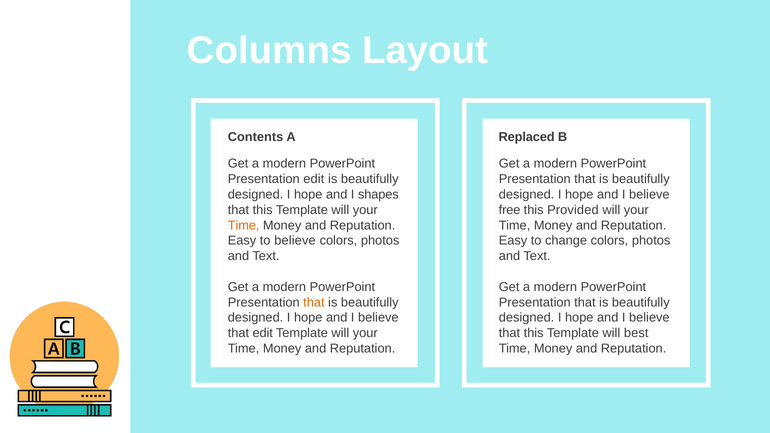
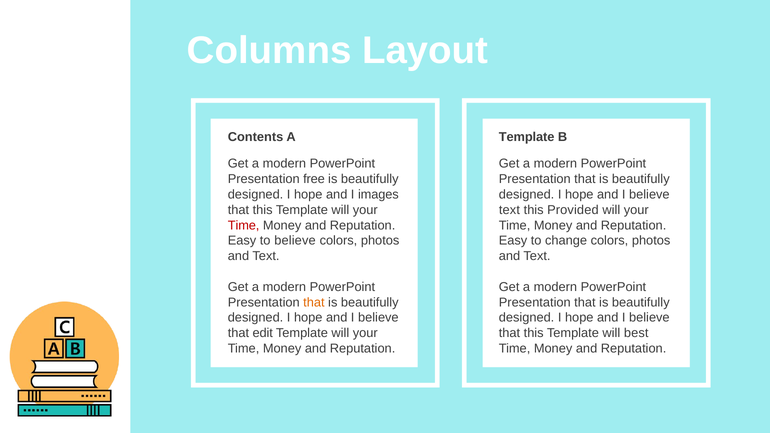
Replaced: Replaced -> Template (527, 137)
Presentation edit: edit -> free (314, 179)
shapes: shapes -> images (378, 195)
free: free -> text (509, 210)
Time colour: orange -> red (244, 225)
